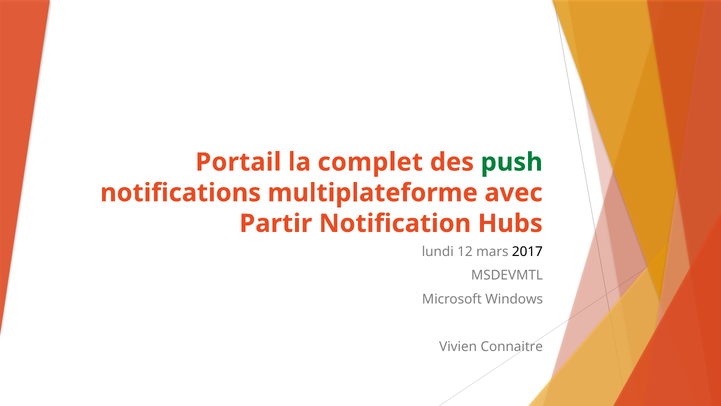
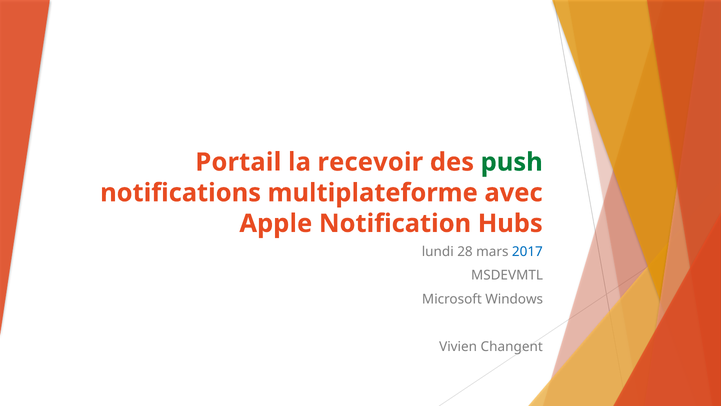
complet: complet -> recevoir (370, 162)
Partir: Partir -> Apple (276, 223)
12: 12 -> 28 (465, 251)
2017 colour: black -> blue (527, 251)
Connaitre: Connaitre -> Changent (512, 346)
